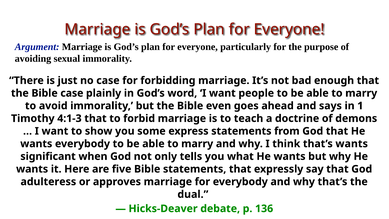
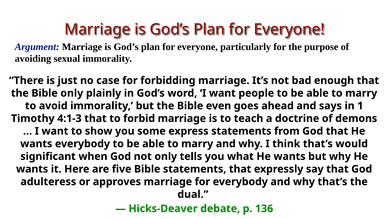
Bible case: case -> only (72, 93)
that’s wants: wants -> would (352, 144)
